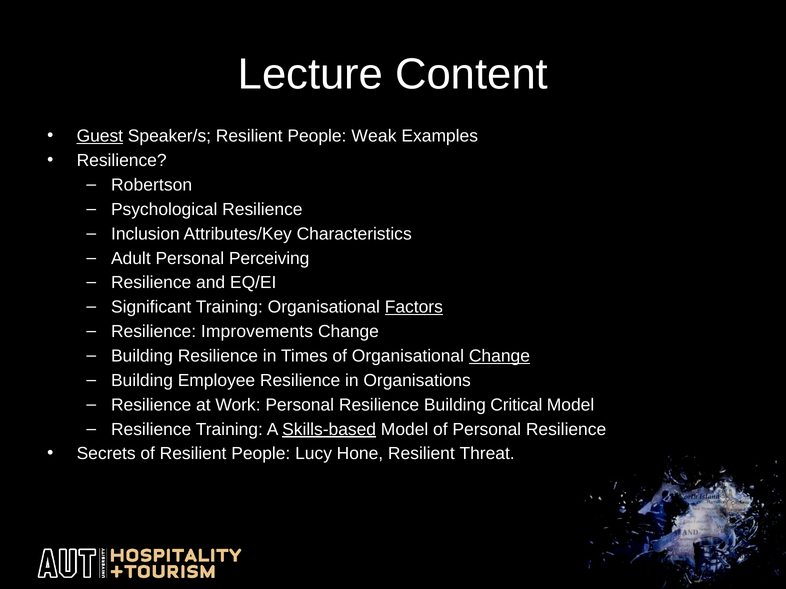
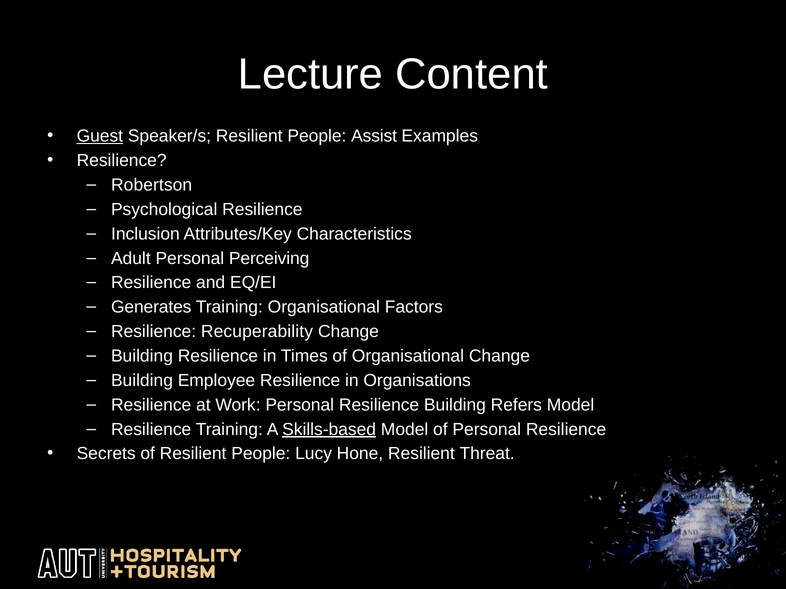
Weak: Weak -> Assist (374, 136)
Significant: Significant -> Generates (151, 307)
Factors underline: present -> none (414, 307)
Improvements: Improvements -> Recuperability (257, 332)
Change underline: present -> none (499, 356)
Critical: Critical -> Refers (516, 405)
